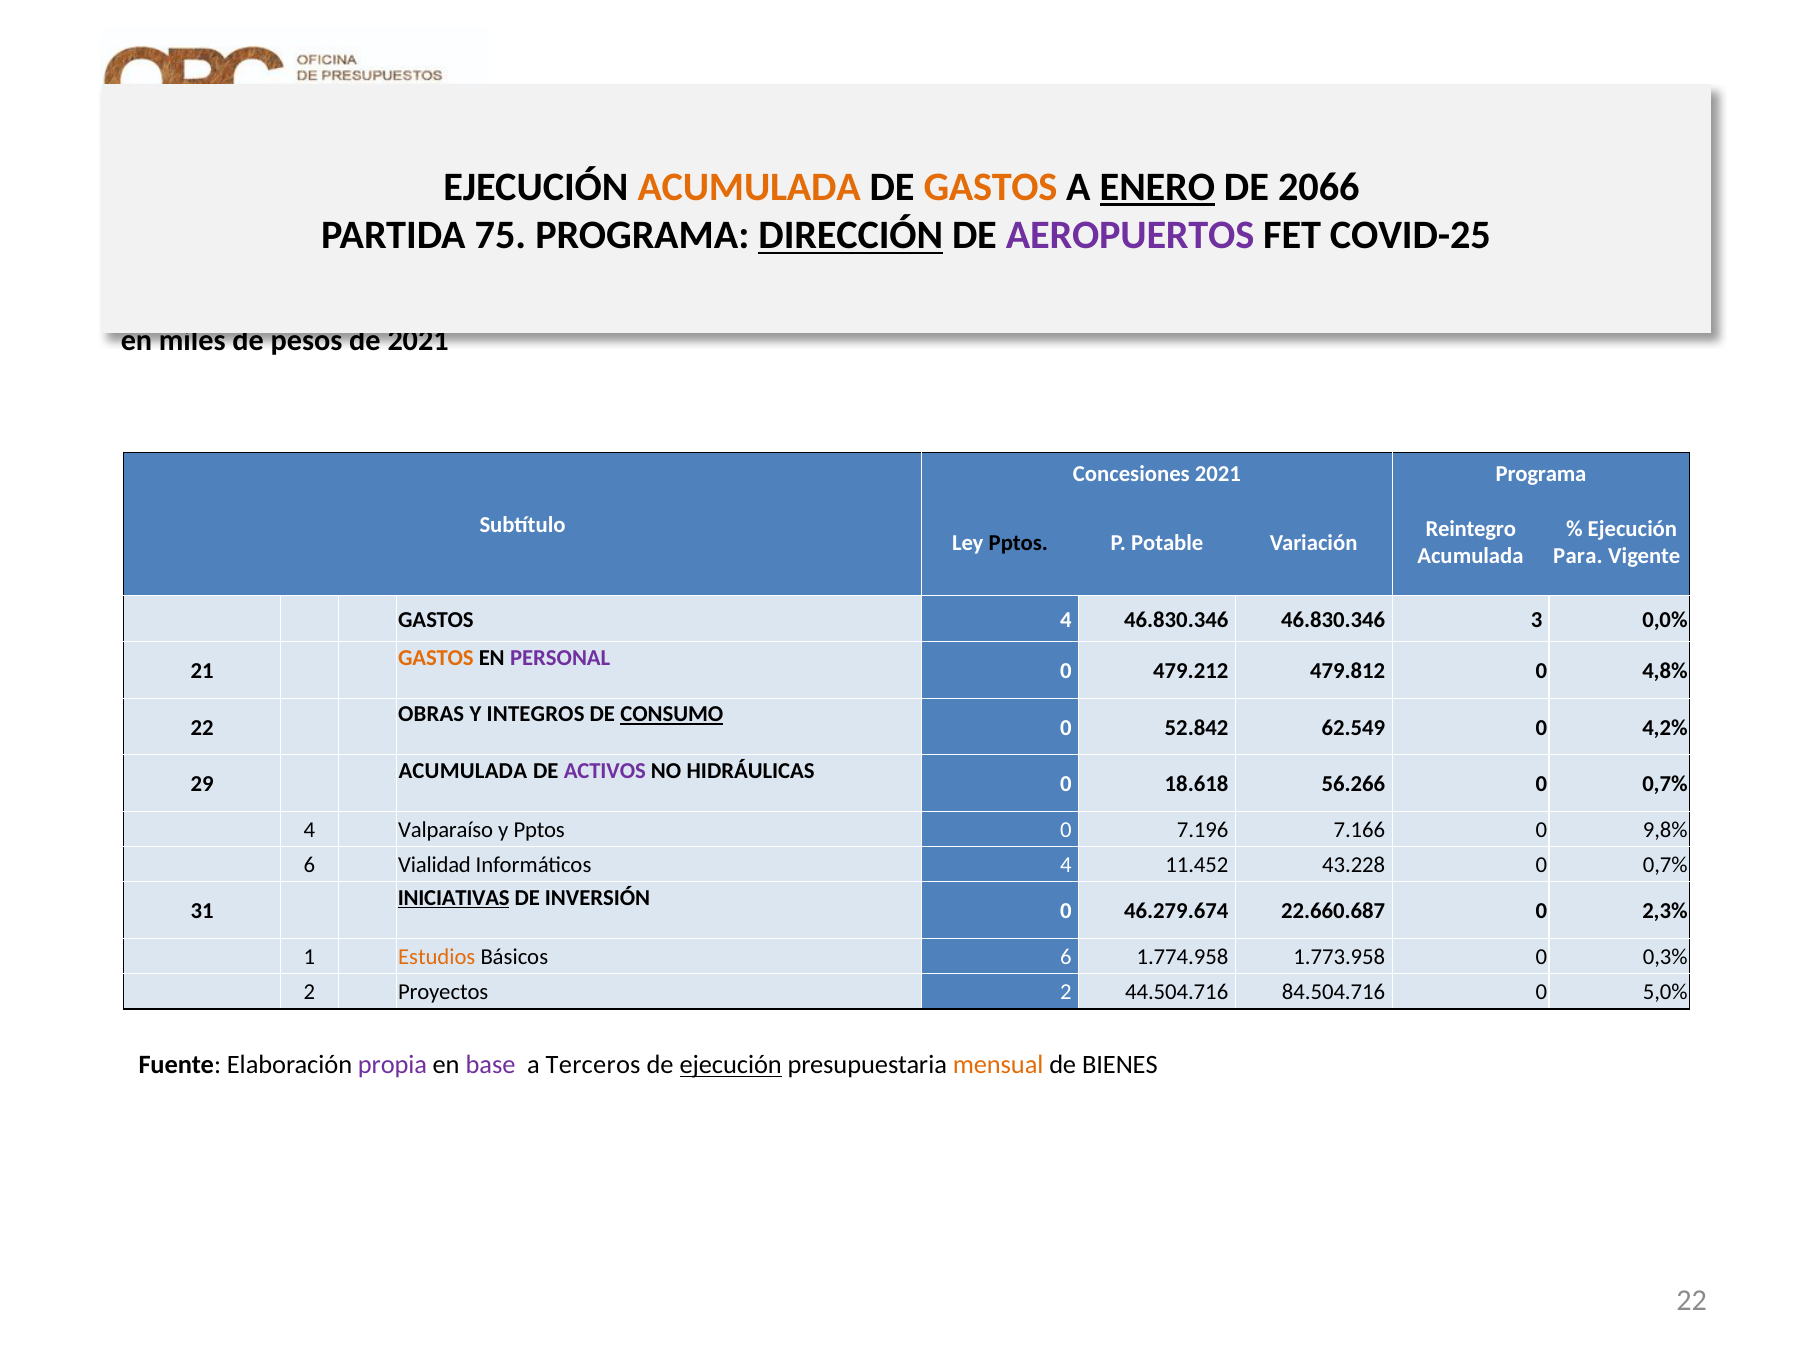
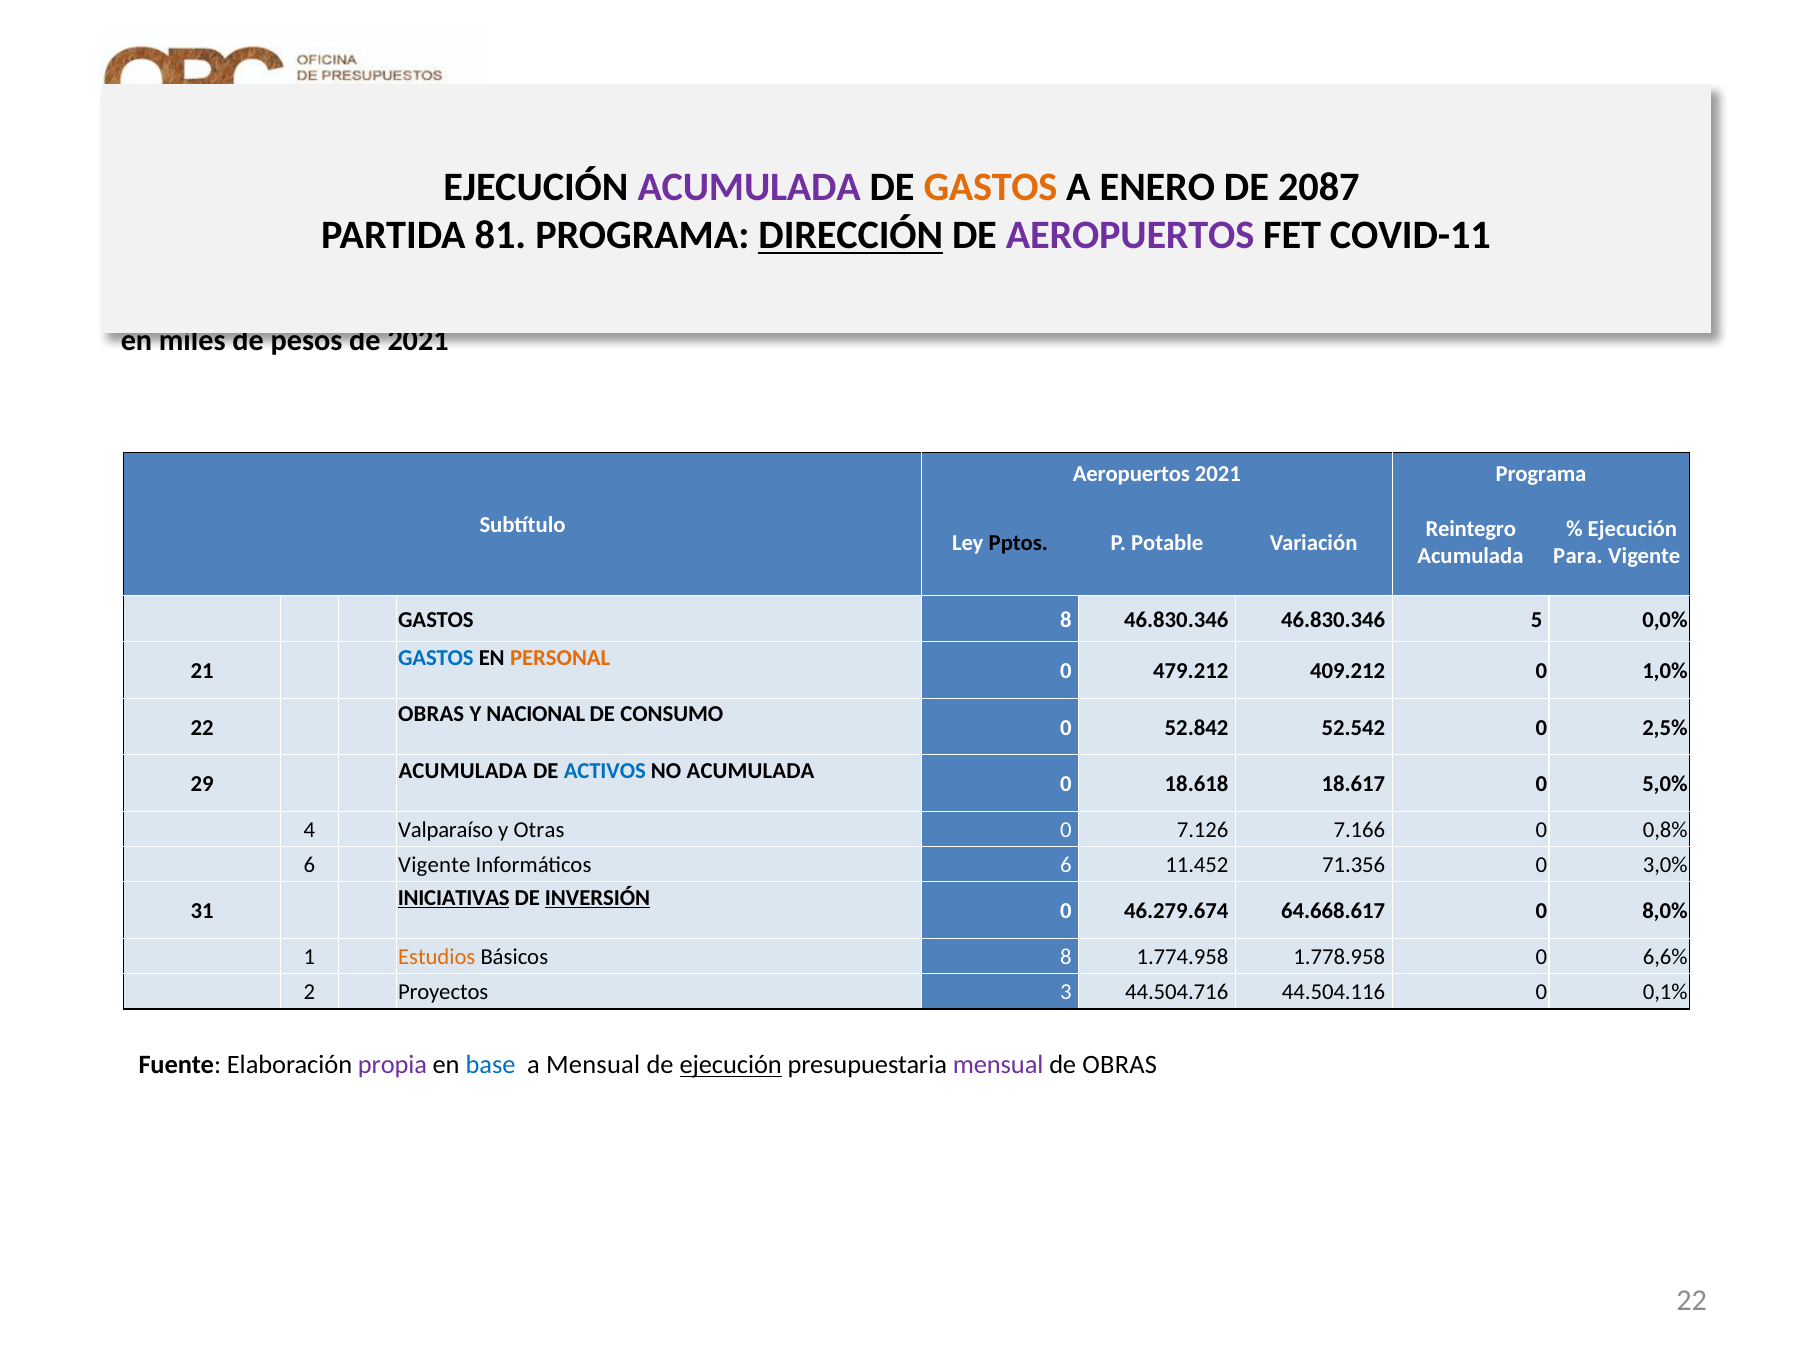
ACUMULADA colour: orange -> purple (749, 187)
ENERO underline: present -> none (1157, 187)
2066: 2066 -> 2087 (1319, 187)
75: 75 -> 81 (501, 236)
COVID-25: COVID-25 -> COVID-11 (1410, 236)
Concesiones: Concesiones -> Aeropuertos (1131, 474)
GASTOS 4: 4 -> 8 (1066, 620)
3: 3 -> 5 (1537, 620)
GASTOS colour: orange -> blue (436, 658)
PERSONAL colour: purple -> orange (560, 658)
479.812: 479.812 -> 409.212 (1348, 671)
4,8%: 4,8% -> 1,0% (1665, 671)
INTEGROS: INTEGROS -> NACIONAL (536, 714)
CONSUMO underline: present -> none (672, 714)
62.549: 62.549 -> 52.542 (1353, 728)
4,2%: 4,2% -> 2,5% (1665, 728)
ACTIVOS colour: purple -> blue (605, 771)
NO HIDRÁULICAS: HIDRÁULICAS -> ACUMULADA (751, 771)
56.266: 56.266 -> 18.617 (1353, 784)
0,7%: 0,7% -> 5,0% (1665, 784)
y Pptos: Pptos -> Otras (539, 830)
7.196: 7.196 -> 7.126 (1203, 830)
9,8%: 9,8% -> 0,8% (1665, 830)
6 Vialidad: Vialidad -> Vigente (434, 865)
Informáticos 4: 4 -> 6 (1066, 865)
43.228: 43.228 -> 71.356 (1354, 865)
0,7%: 0,7% -> 3,0% (1665, 865)
INVERSIÓN underline: none -> present (597, 898)
22.660.687: 22.660.687 -> 64.668.617 (1333, 911)
2,3%: 2,3% -> 8,0% (1665, 911)
Básicos 6: 6 -> 8 (1066, 957)
1.773.958: 1.773.958 -> 1.778.958 (1339, 957)
0,3%: 0,3% -> 6,6% (1665, 957)
Proyectos 2: 2 -> 3 (1066, 992)
84.504.716: 84.504.716 -> 44.504.116 (1334, 992)
5,0%: 5,0% -> 0,1% (1665, 992)
base colour: purple -> blue (490, 1065)
a Terceros: Terceros -> Mensual (593, 1065)
mensual colour: orange -> purple (998, 1065)
de BIENES: BIENES -> OBRAS (1120, 1065)
